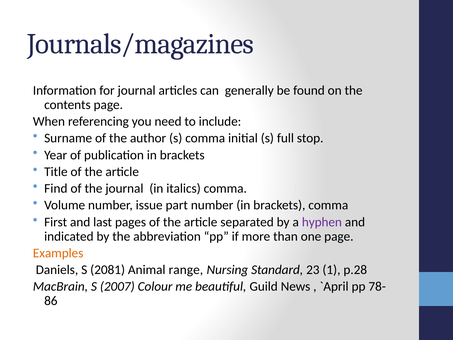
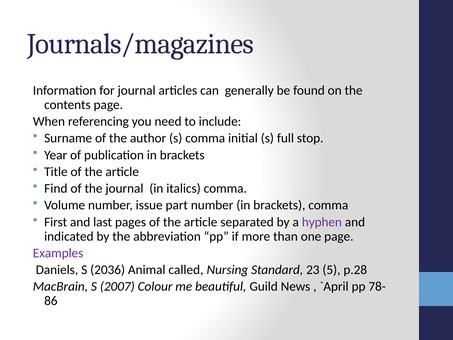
Examples colour: orange -> purple (58, 253)
2081: 2081 -> 2036 (108, 270)
range: range -> called (186, 270)
1: 1 -> 5 (331, 270)
